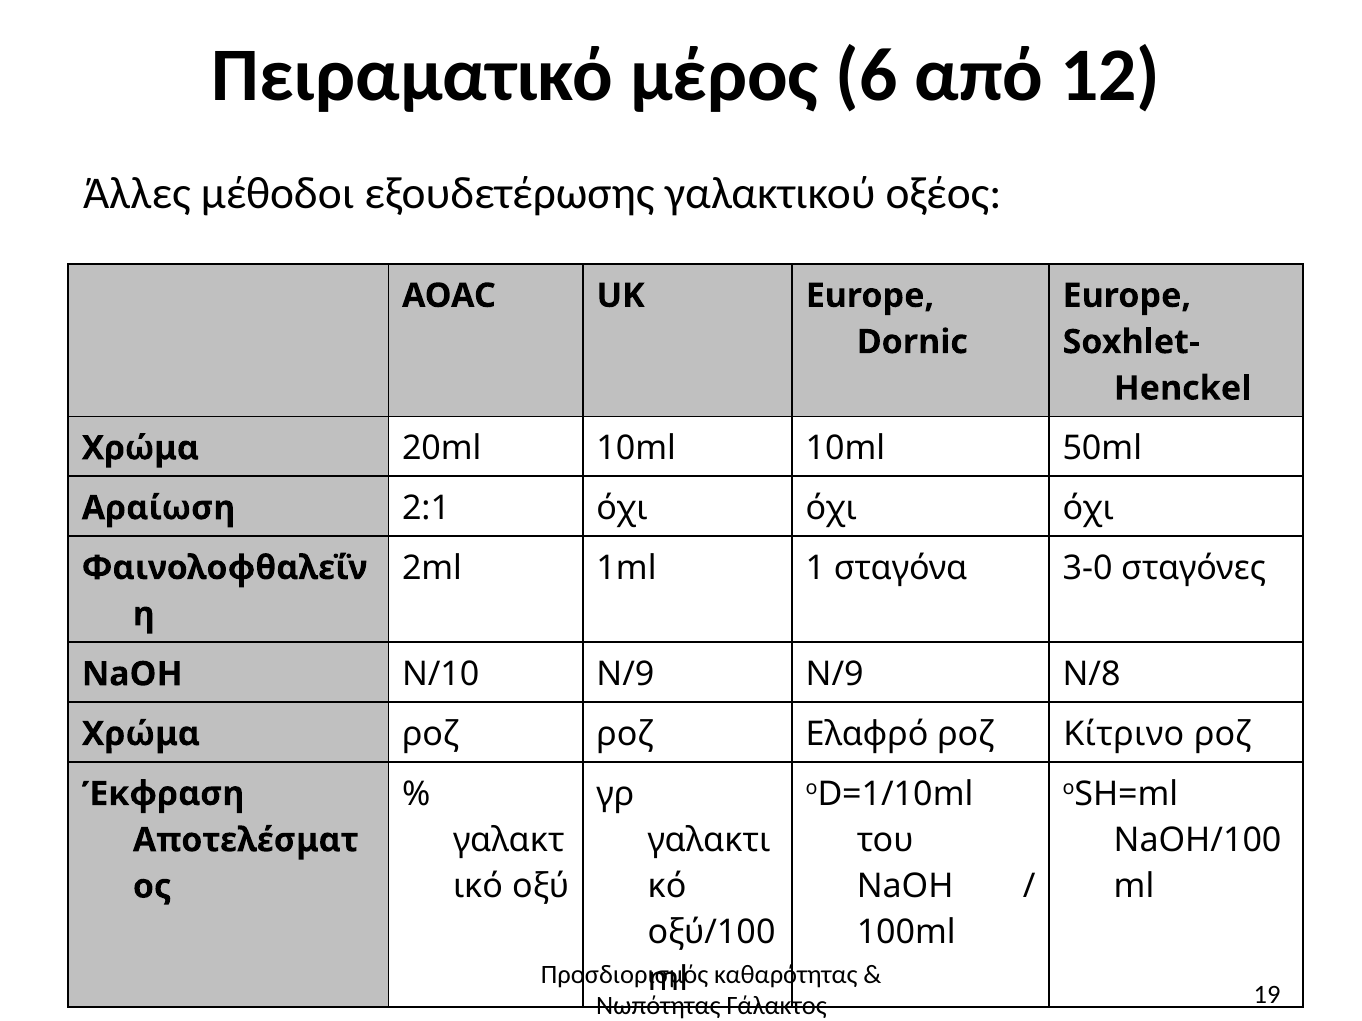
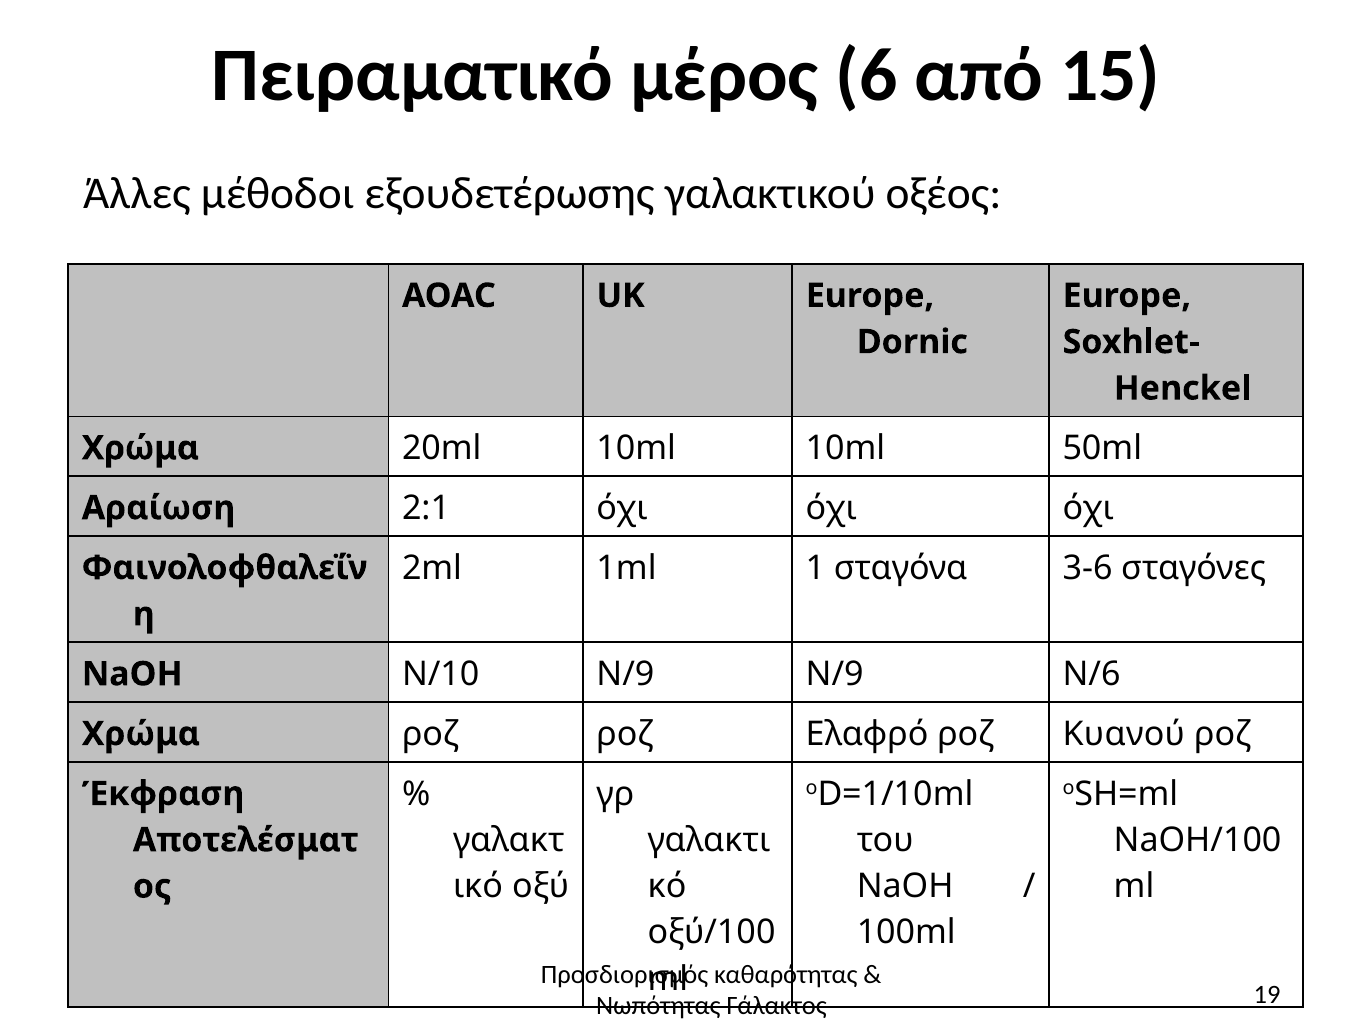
12: 12 -> 15 (1110, 76)
3-0: 3-0 -> 3-6 (1088, 568)
N/8: N/8 -> N/6 (1092, 674)
Κίτρινο: Κίτρινο -> Κυανού (1124, 734)
